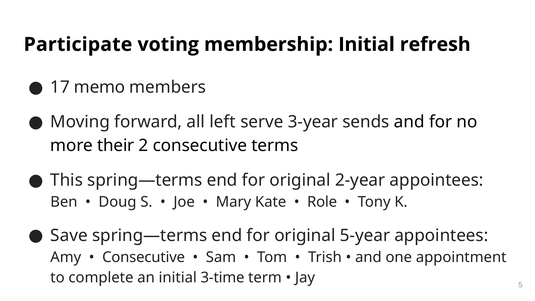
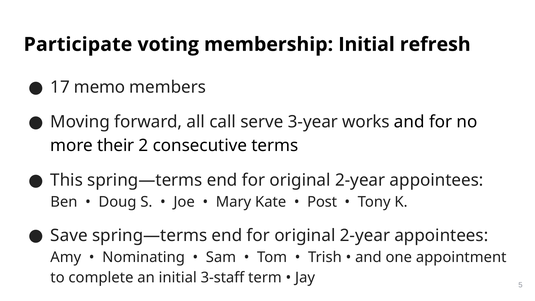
left: left -> call (223, 122)
sends: sends -> works (366, 122)
Role: Role -> Post (322, 202)
5-year: 5-year -> 2-year (365, 235)
Consecutive: Consecutive -> Nominating (144, 257)
3-time: 3-time -> 3-staff (222, 278)
